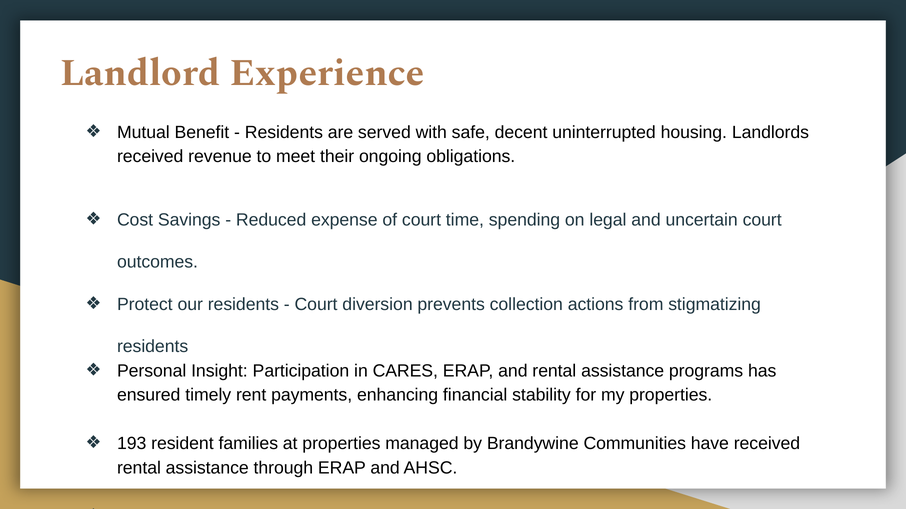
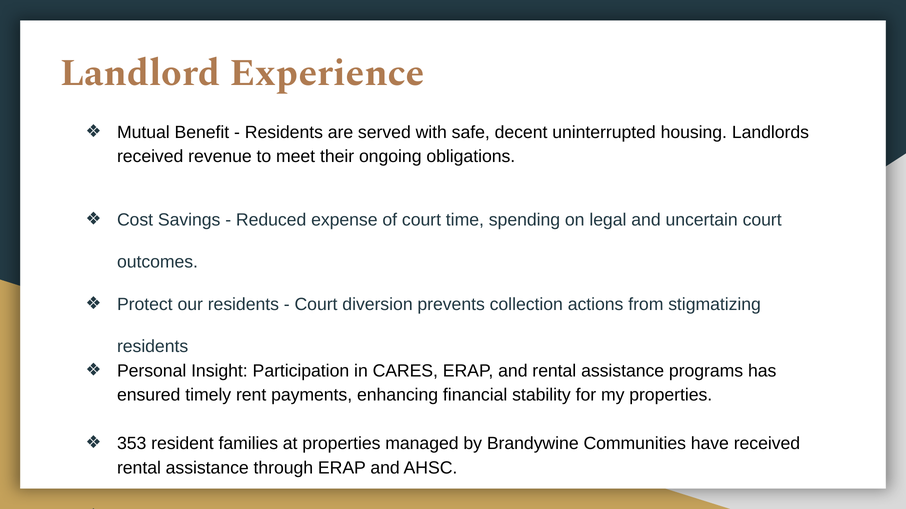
193: 193 -> 353 (132, 444)
